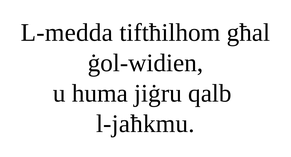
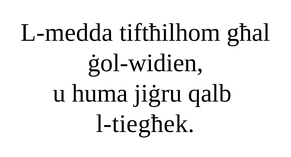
l-jaħkmu: l-jaħkmu -> l-tiegħek (145, 123)
